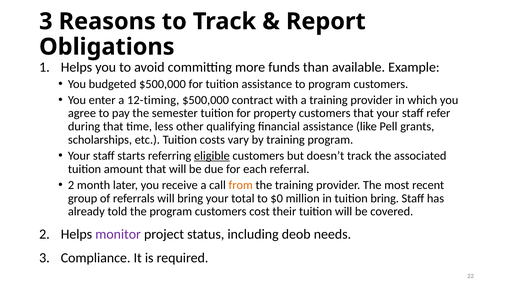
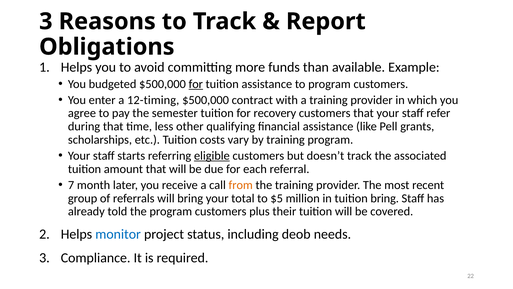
for underline: none -> present (196, 84)
property: property -> recovery (275, 113)
2: 2 -> 7 (71, 185)
$0: $0 -> $5 (277, 198)
cost: cost -> plus (259, 211)
monitor colour: purple -> blue (118, 234)
